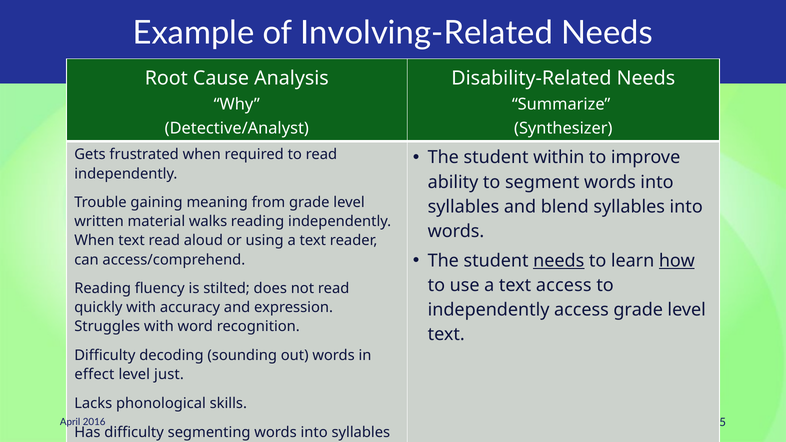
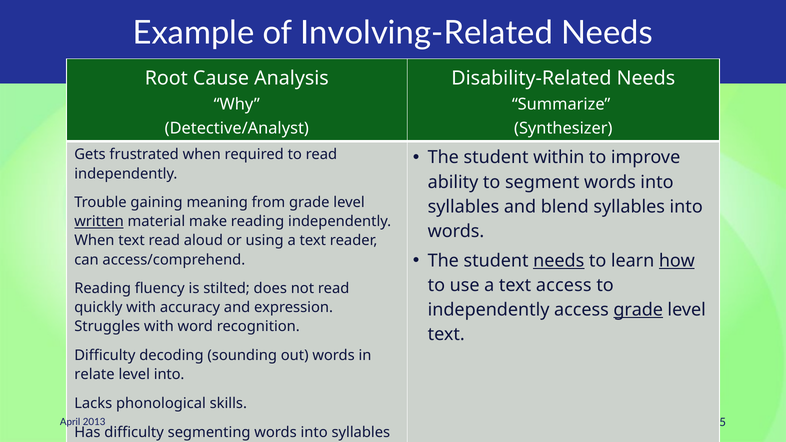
written underline: none -> present (99, 222)
walks: walks -> make (208, 222)
grade underline: none -> present (638, 310)
effect: effect -> relate (94, 375)
level just: just -> into (169, 375)
2016: 2016 -> 2013 (94, 422)
